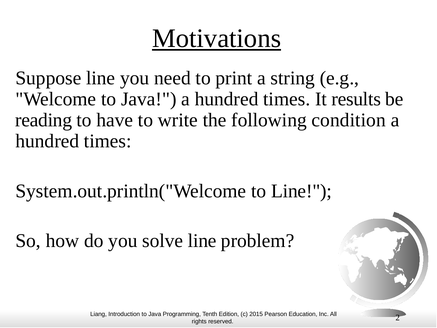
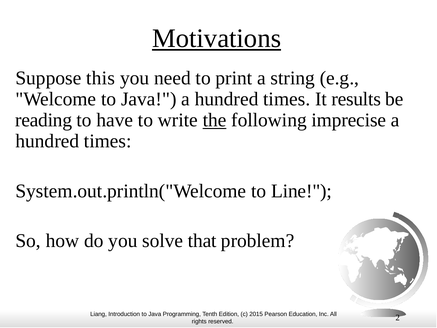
Suppose line: line -> this (101, 78)
the underline: none -> present (215, 120)
condition: condition -> imprecise (349, 120)
solve line: line -> that (202, 241)
